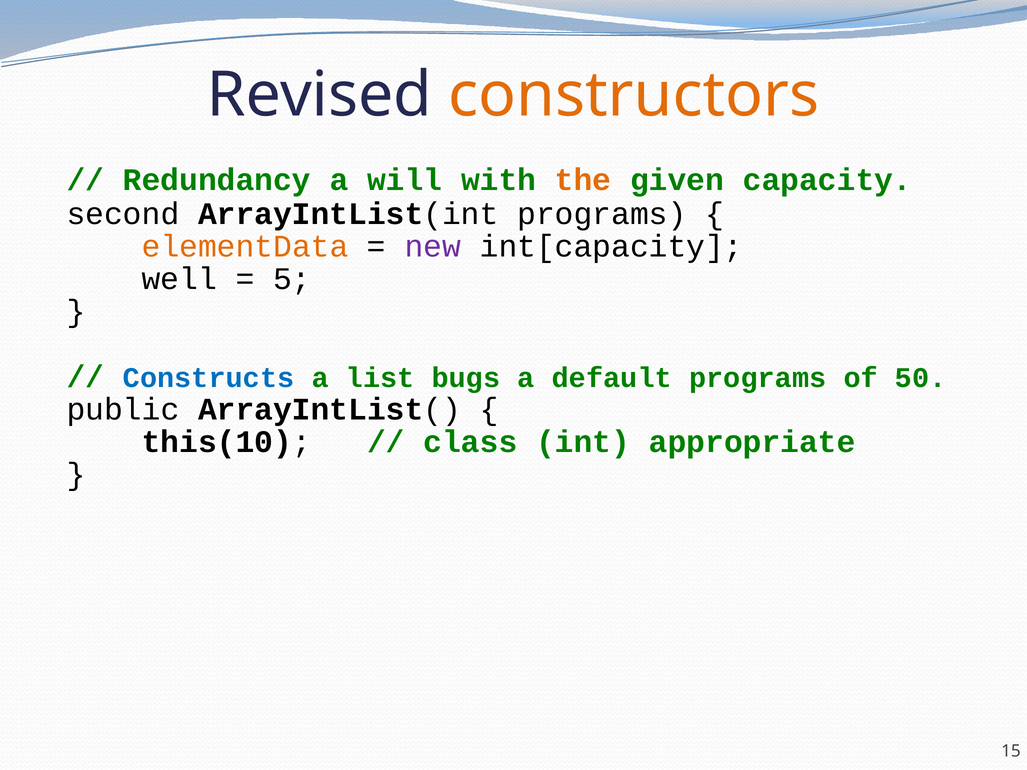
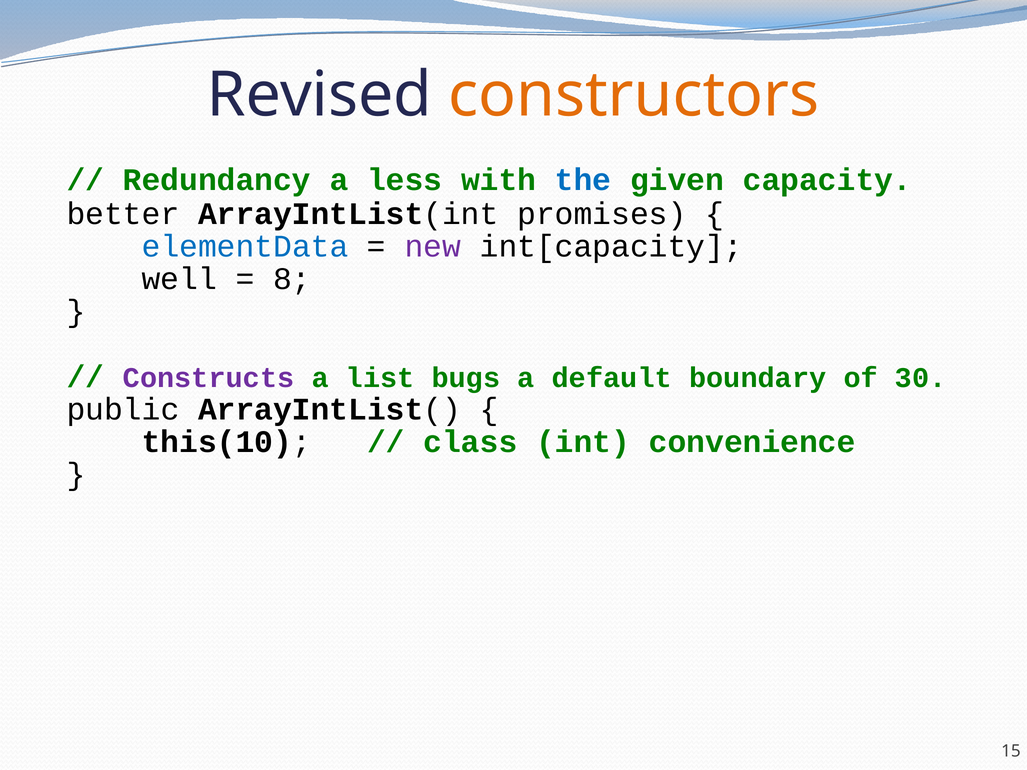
will: will -> less (405, 180)
the colour: orange -> blue (583, 180)
second: second -> better (123, 214)
ArrayIntList(int programs: programs -> promises (602, 214)
elementData colour: orange -> blue (245, 246)
5: 5 -> 8 (292, 279)
Constructs colour: blue -> purple (209, 378)
default programs: programs -> boundary (758, 378)
50: 50 -> 30 (921, 378)
appropriate: appropriate -> convenience (752, 442)
